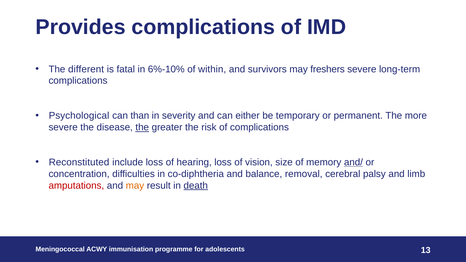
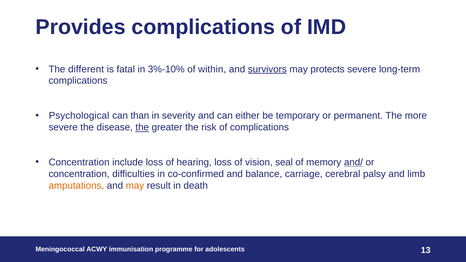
6%-10%: 6%-10% -> 3%-10% (166, 69)
survivors underline: none -> present (267, 69)
freshers: freshers -> protects (328, 69)
Reconstituted: Reconstituted -> Concentration (79, 162)
size: size -> seal (284, 162)
co-diphtheria: co-diphtheria -> co-confirmed (196, 174)
removal: removal -> carriage (304, 174)
amputations colour: red -> orange (76, 186)
death underline: present -> none (196, 186)
